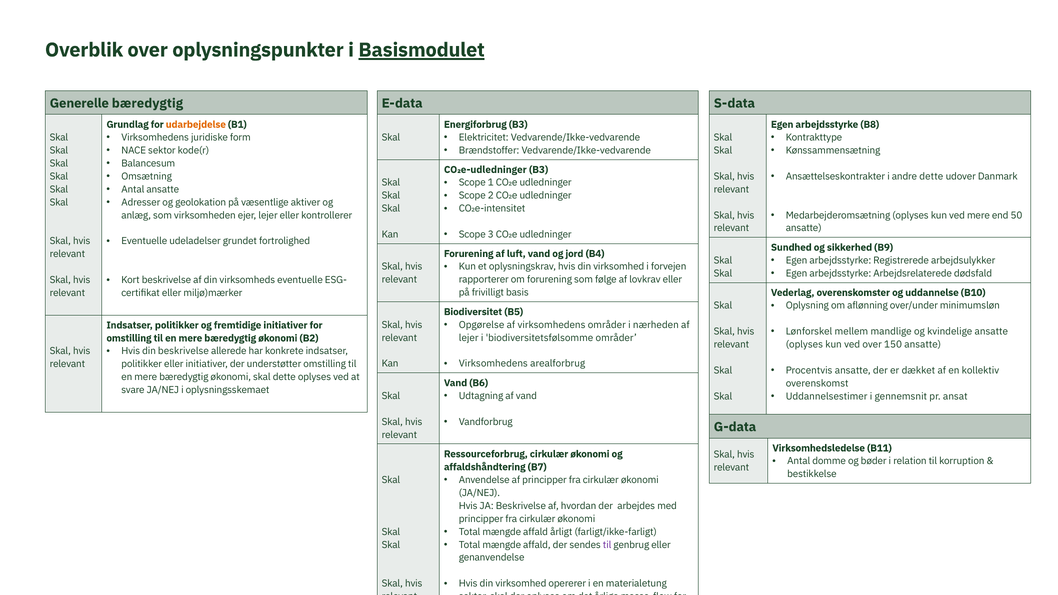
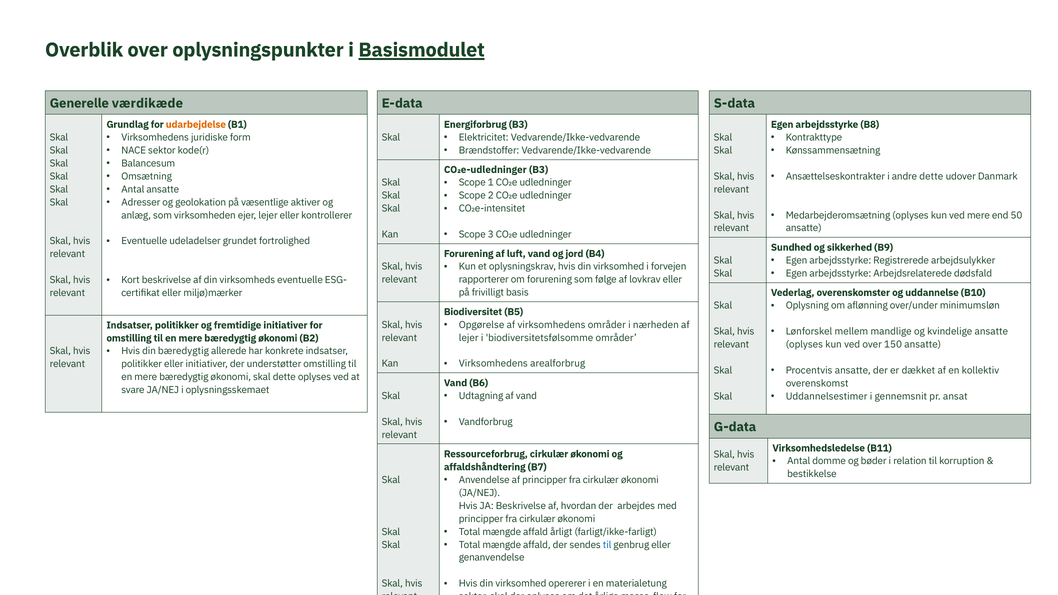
Generelle bæredygtig: bæredygtig -> værdikæde (147, 103)
din beskrivelse: beskrivelse -> bæredygtig (183, 351)
til colour: purple -> blue (607, 545)
